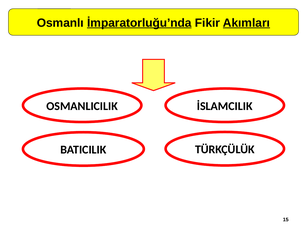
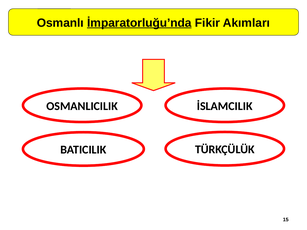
Akımları underline: present -> none (246, 23)
